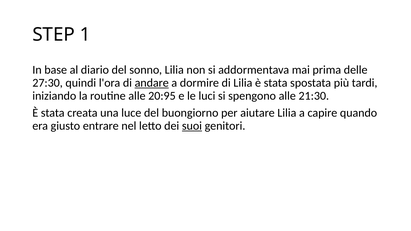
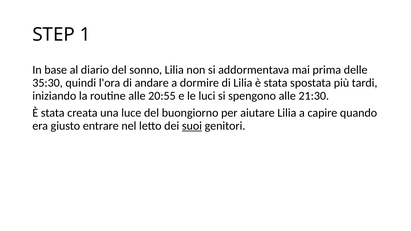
27:30: 27:30 -> 35:30 (48, 83)
andare underline: present -> none (152, 83)
20:95: 20:95 -> 20:55 (162, 96)
